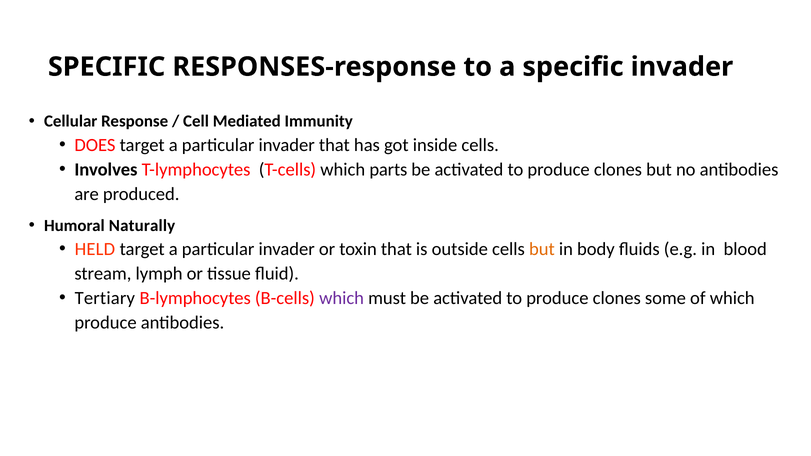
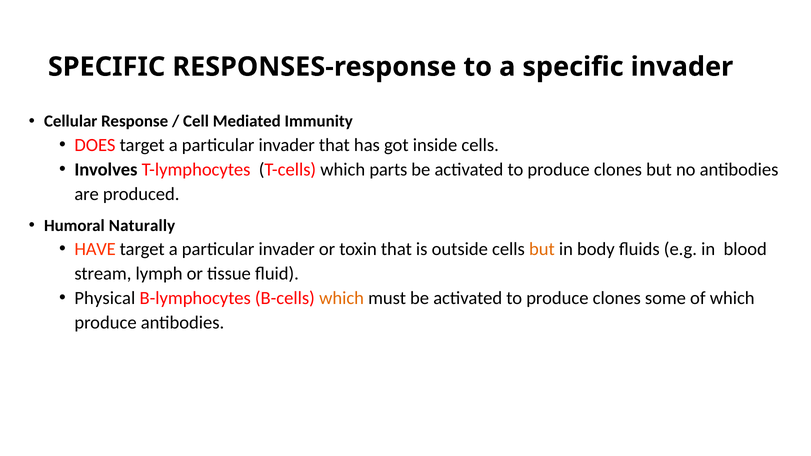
HELD: HELD -> HAVE (95, 249)
Tertiary: Tertiary -> Physical (105, 298)
which colour: purple -> orange (342, 298)
